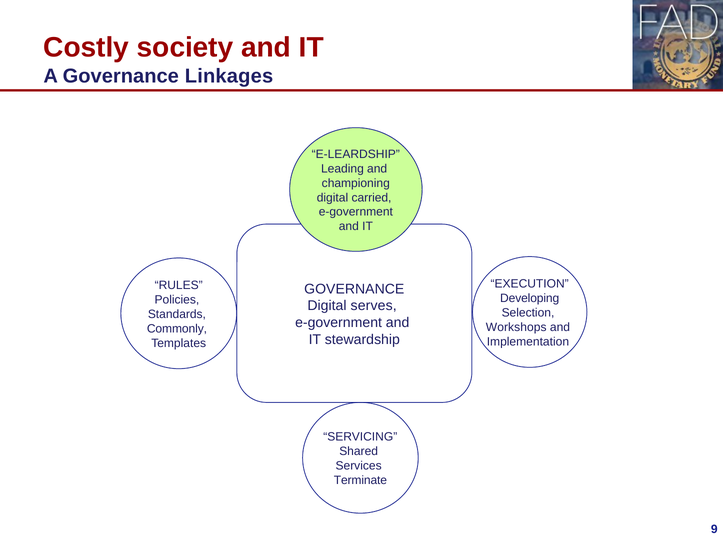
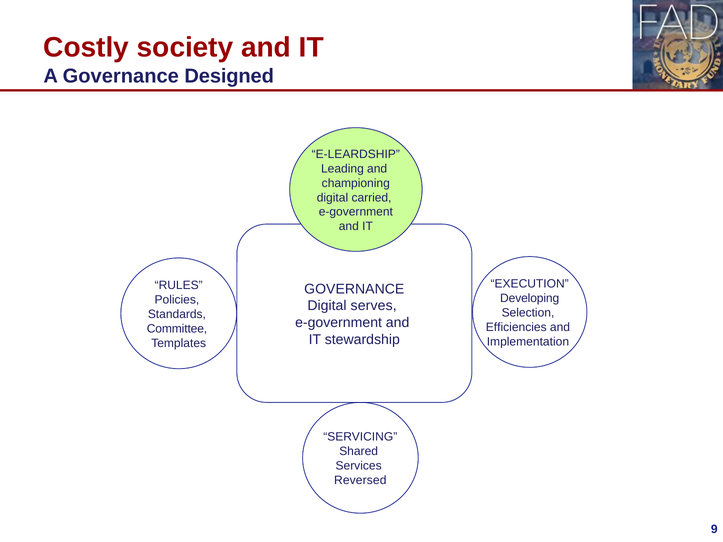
Linkages: Linkages -> Designed (229, 76)
Workshops: Workshops -> Efficiencies (516, 327)
Commonly: Commonly -> Committee (177, 329)
Terminate: Terminate -> Reversed (360, 481)
